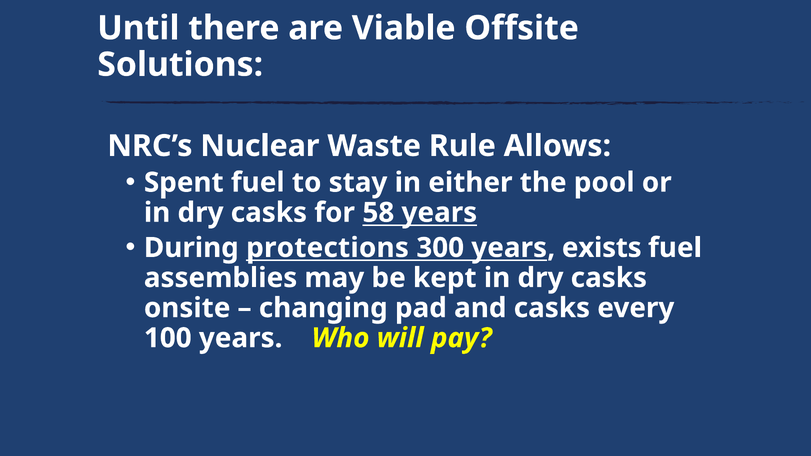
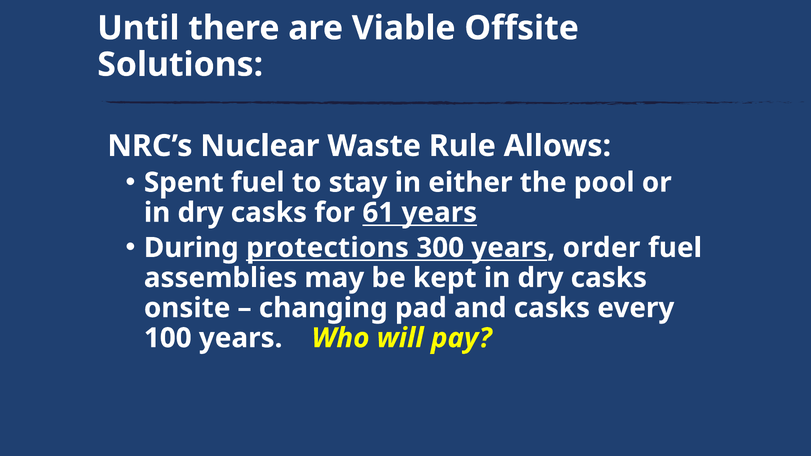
58: 58 -> 61 (378, 213)
exists: exists -> order (601, 248)
